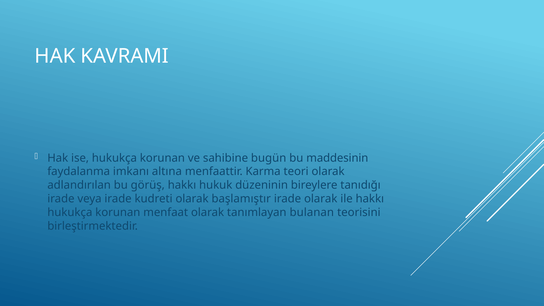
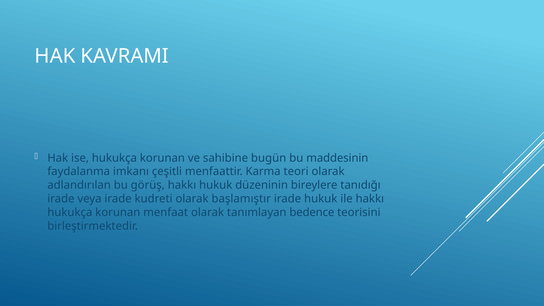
altına: altına -> çeşitli (167, 172)
irade olarak: olarak -> hukuk (321, 199)
bulanan: bulanan -> bedence (312, 212)
